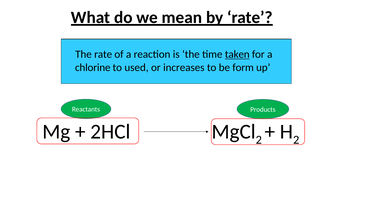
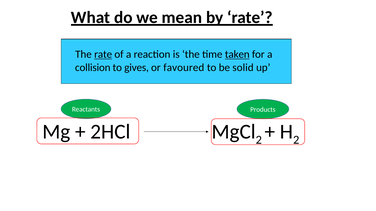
rate underline: none -> present (103, 54)
chlorine: chlorine -> collision (93, 68)
used: used -> gives (137, 68)
increases: increases -> favoured (184, 68)
form: form -> solid (243, 68)
